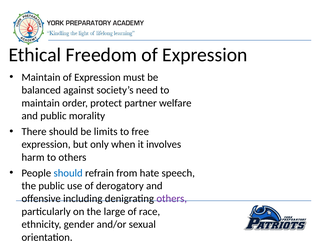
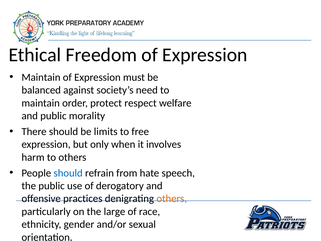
partner: partner -> respect (141, 103)
including: including -> practices (83, 198)
others colour: purple -> orange (172, 198)
